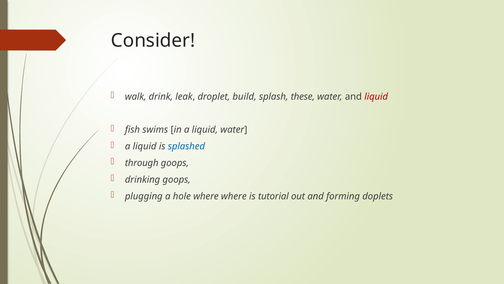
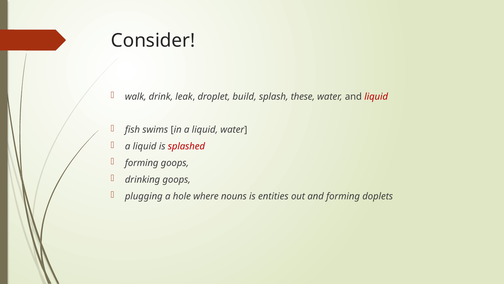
splashed colour: blue -> red (186, 146)
through: through -> forming (142, 163)
where where: where -> nouns (234, 196)
tutorial: tutorial -> entities (273, 196)
